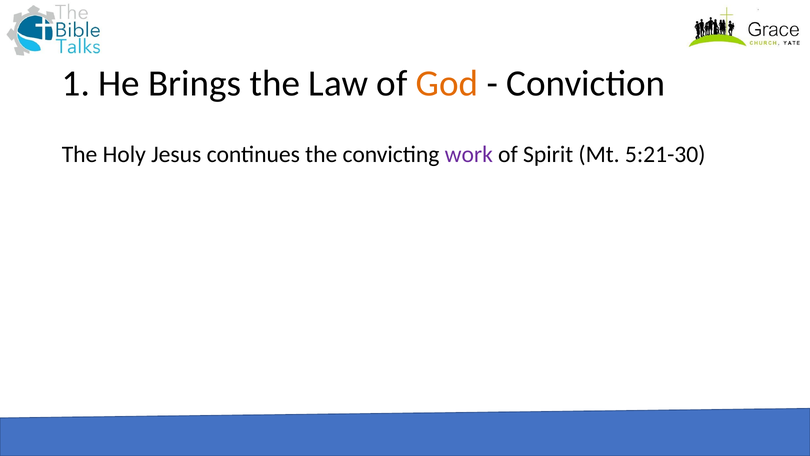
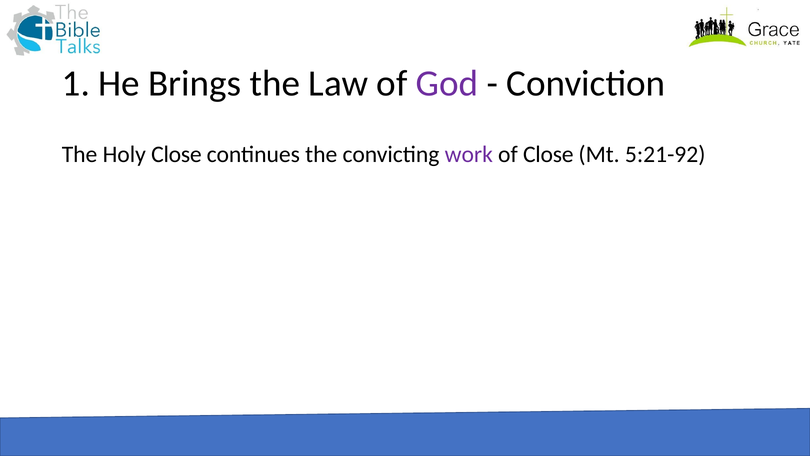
God colour: orange -> purple (447, 83)
Holy Jesus: Jesus -> Close (176, 154)
of Spirit: Spirit -> Close (548, 154)
5:21-30: 5:21-30 -> 5:21-92 (665, 154)
